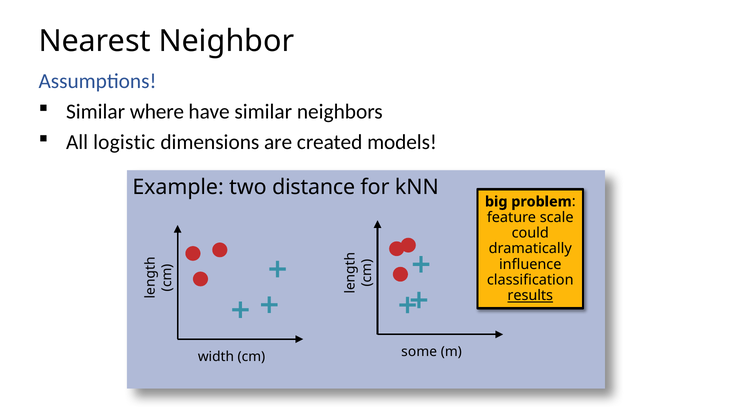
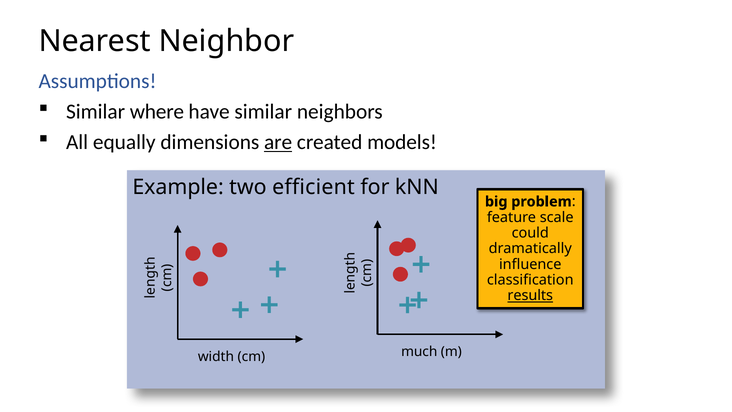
logistic: logistic -> equally (124, 142)
are underline: none -> present (278, 142)
distance: distance -> efficient (313, 187)
some: some -> much (419, 352)
